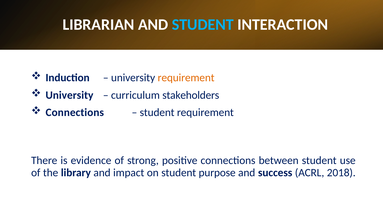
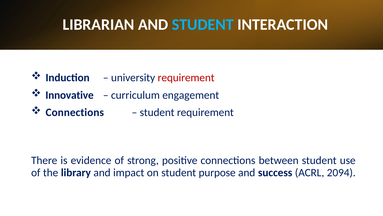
requirement colour: orange -> red (186, 77)
University: University -> Innovative (70, 95)
stakeholders: stakeholders -> engagement (191, 95)
2018: 2018 -> 2094 (341, 172)
